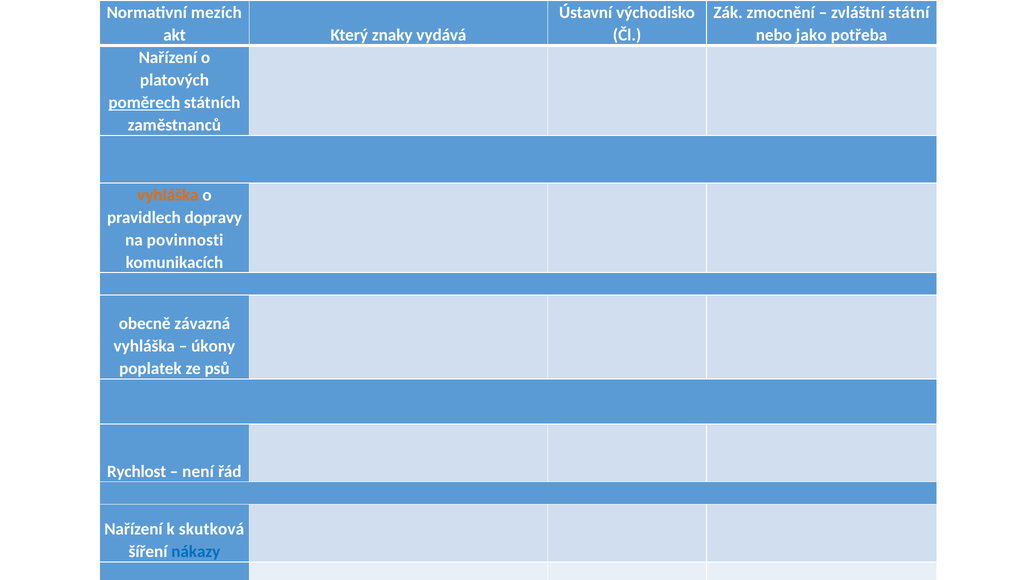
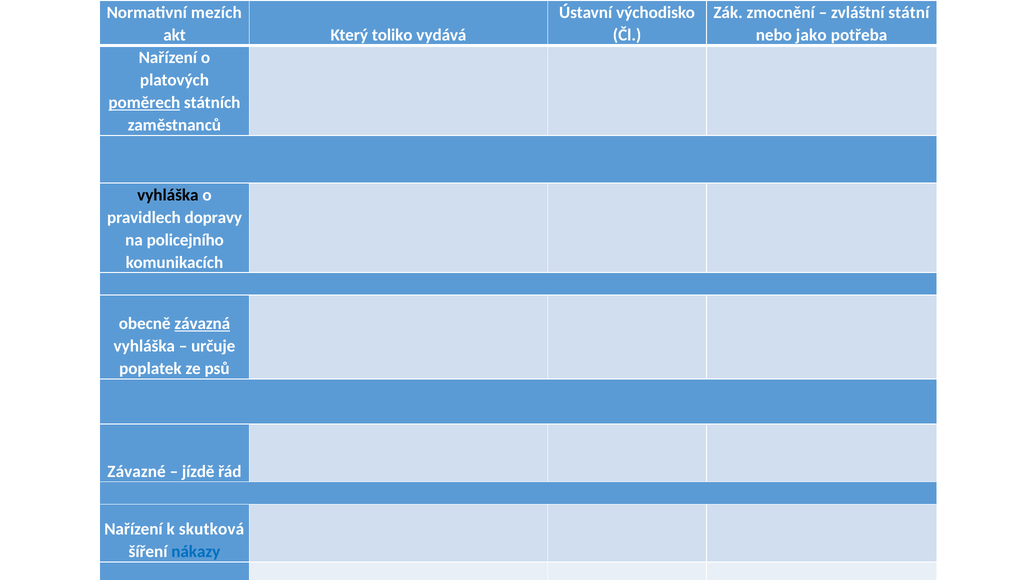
znaky: znaky -> toliko (392, 35)
vyhláška colour: orange -> black (168, 195)
povinnosti: povinnosti -> policejního (185, 240)
závazná underline: none -> present (202, 324)
úkony: úkony -> určuje (213, 346)
Rychlost: Rychlost -> Závazné (137, 471)
není: není -> jízdě (198, 471)
